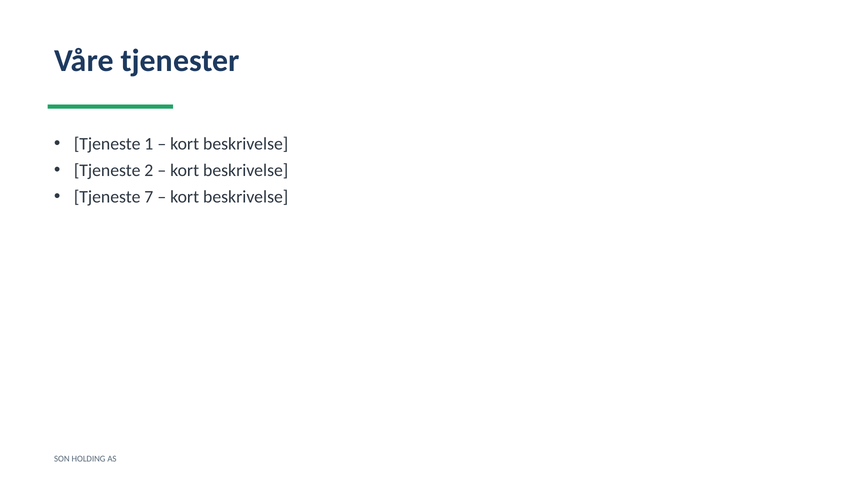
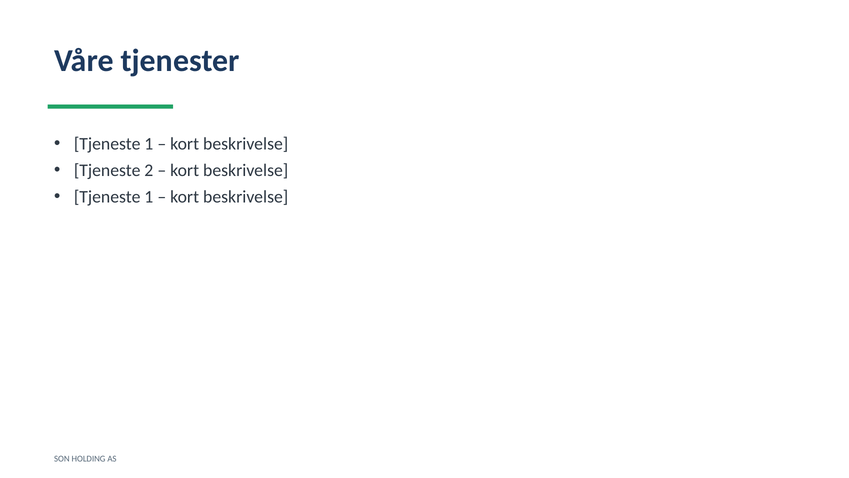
7: 7 -> 1 (149, 197)
